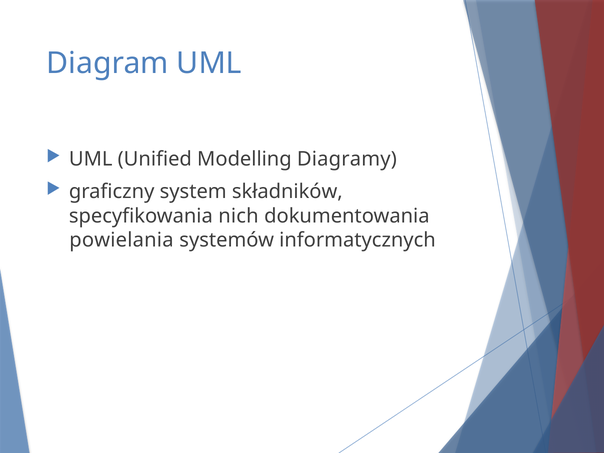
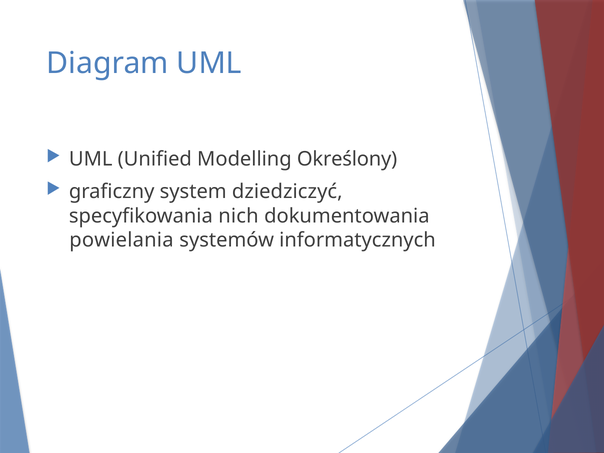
Diagramy: Diagramy -> Określony (347, 159)
składników: składników -> dziedziczyć (287, 192)
